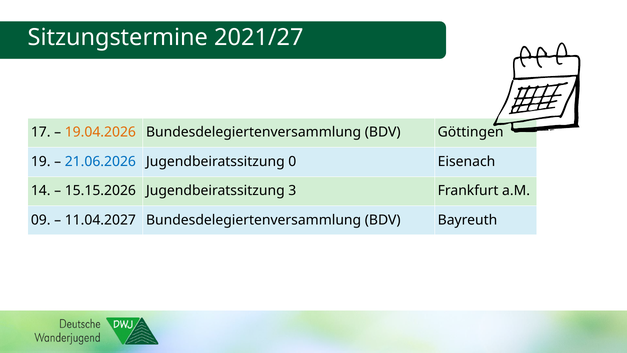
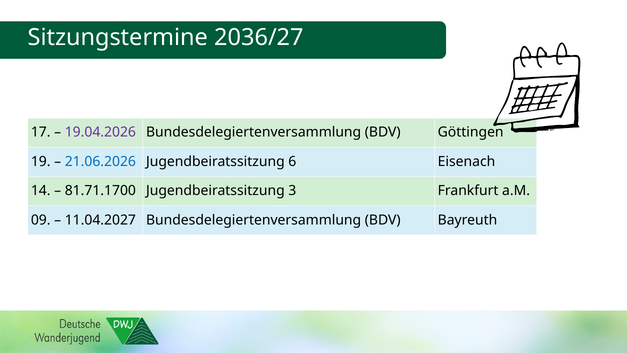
2021/27: 2021/27 -> 2036/27 (259, 38)
19.04.2026 colour: orange -> purple (100, 132)
0: 0 -> 6 (292, 161)
15.15.2026: 15.15.2026 -> 81.71.1700 (100, 191)
